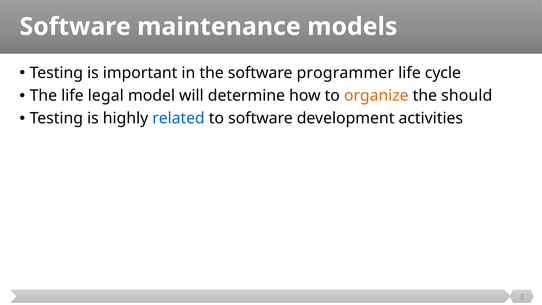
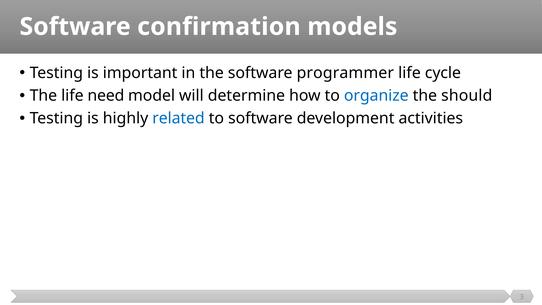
maintenance: maintenance -> confirmation (219, 27)
legal: legal -> need (106, 96)
organize colour: orange -> blue (376, 96)
